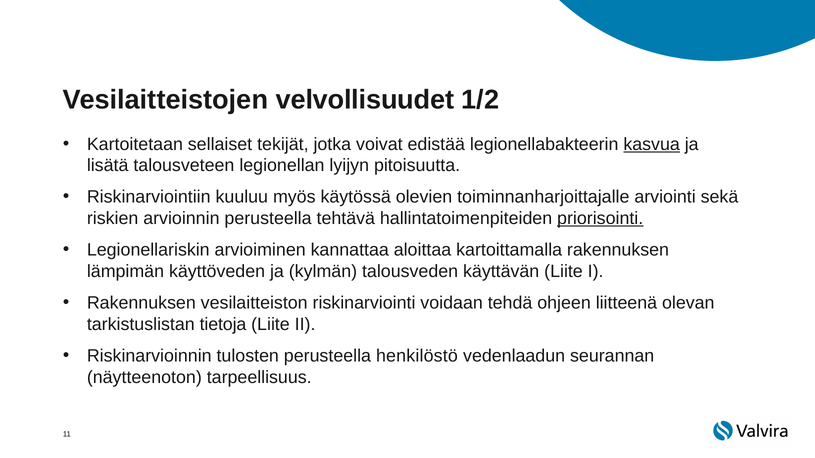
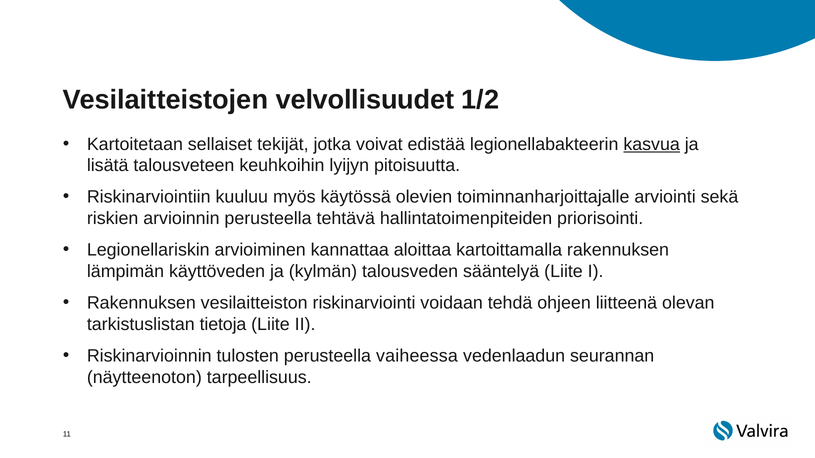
legionellan: legionellan -> keuhkoihin (282, 166)
priorisointi underline: present -> none (600, 219)
käyttävän: käyttävän -> sääntelyä (501, 272)
henkilöstö: henkilöstö -> vaiheessa (417, 356)
